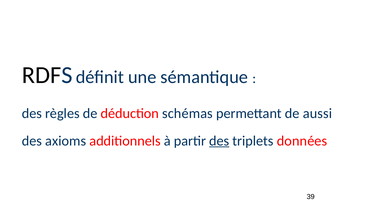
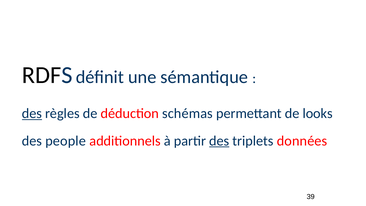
des underline: none -> present (32, 113)
aussi: aussi -> looks (318, 113)
axioms: axioms -> people (66, 141)
